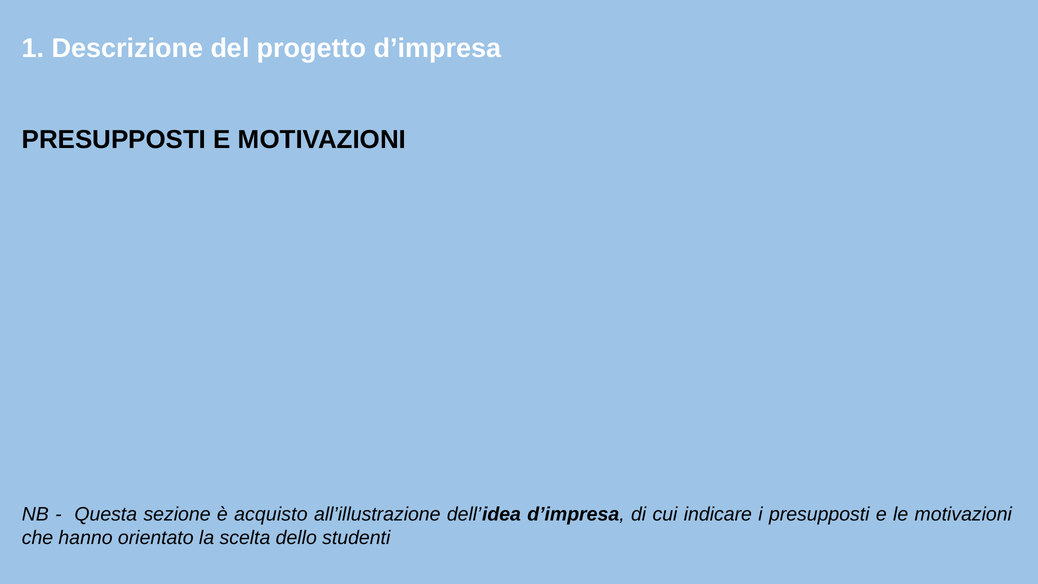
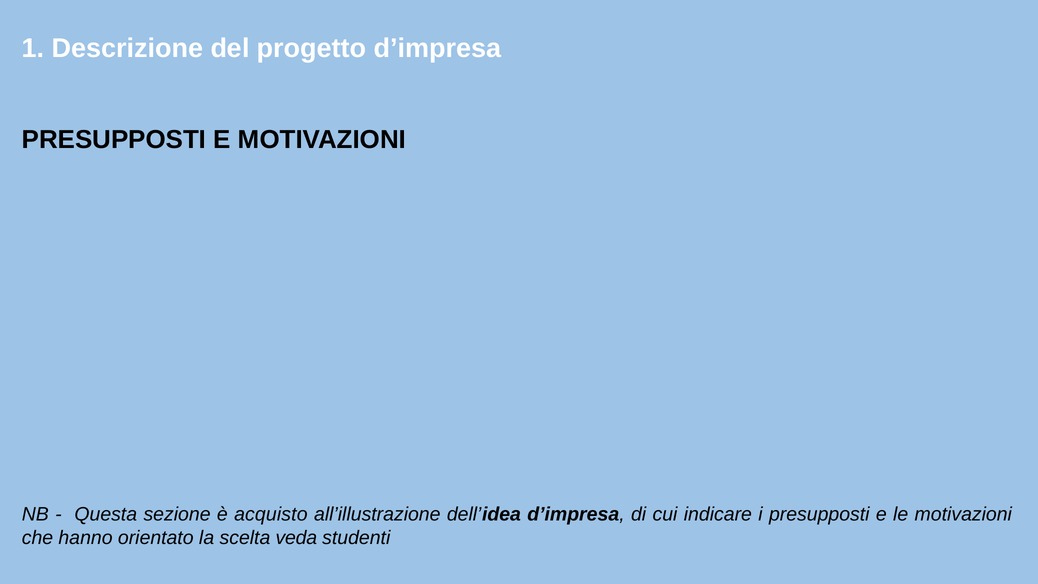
dello: dello -> veda (296, 538)
